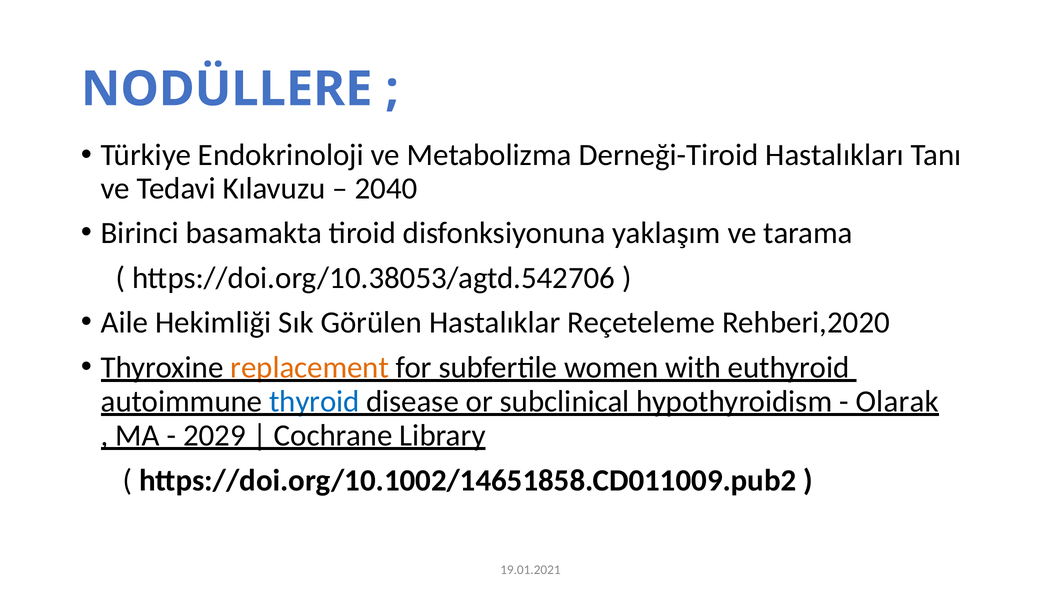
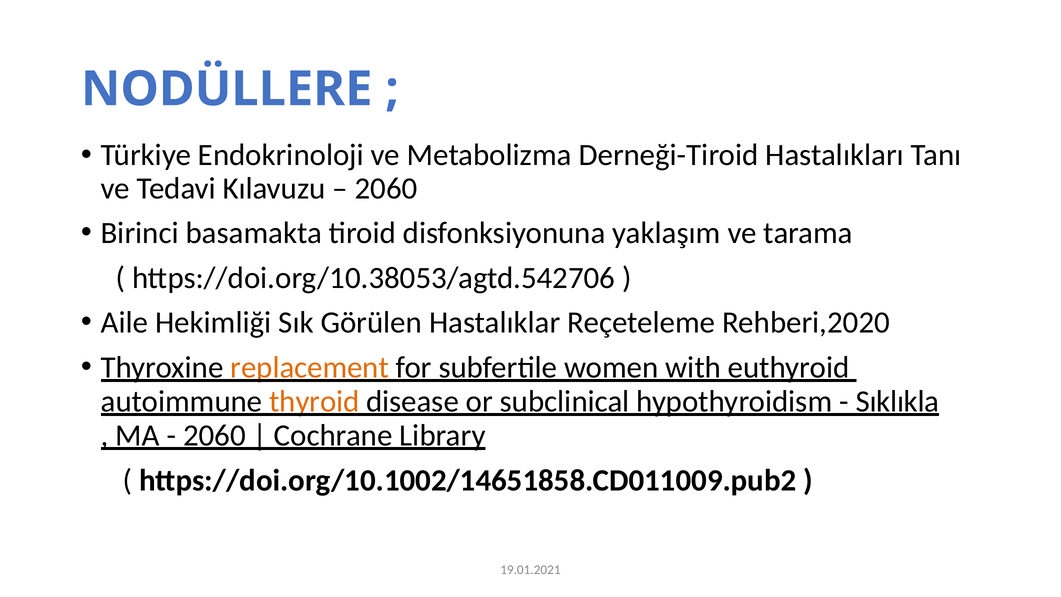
2040: 2040 -> 2060 (386, 188)
thyroid colour: blue -> orange (314, 401)
Olarak: Olarak -> Sıklıkla (897, 401)
2029: 2029 -> 2060 (214, 435)
